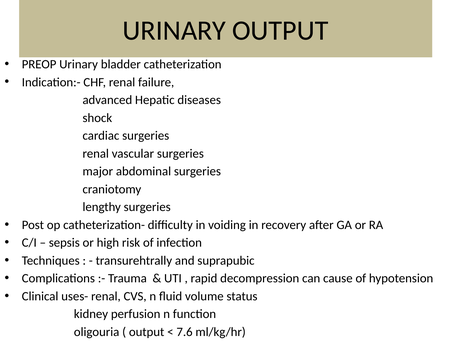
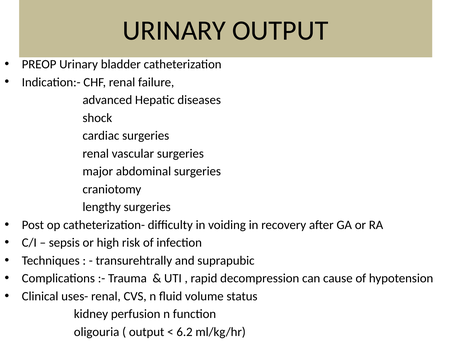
7.6: 7.6 -> 6.2 (185, 332)
